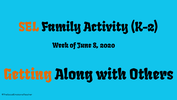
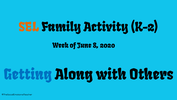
Getting colour: orange -> blue (28, 74)
